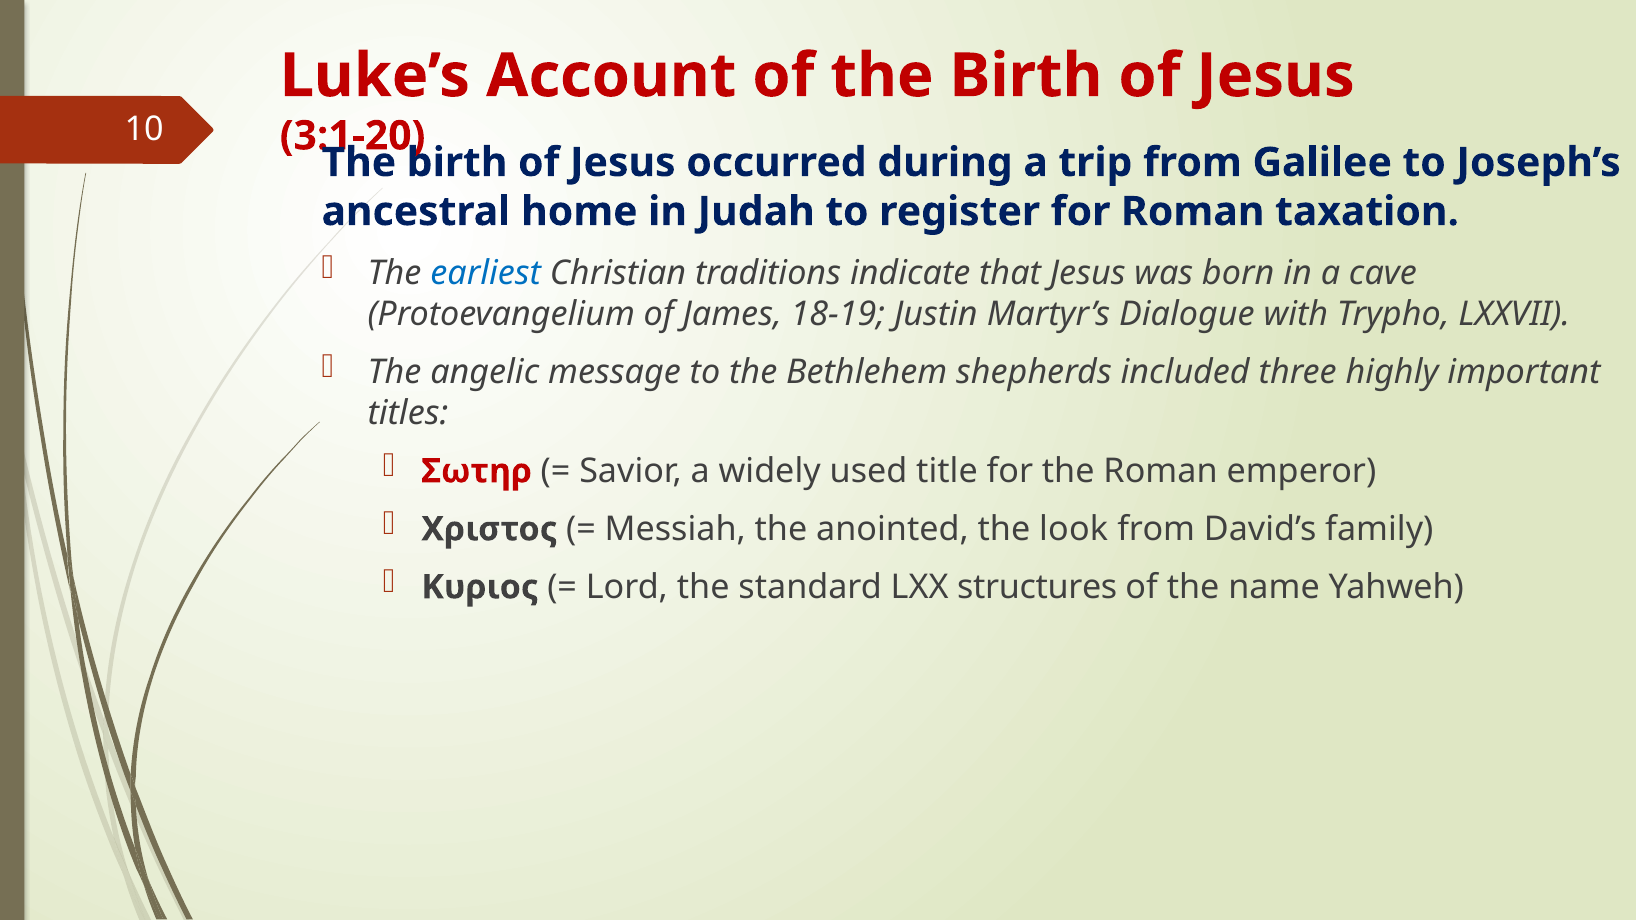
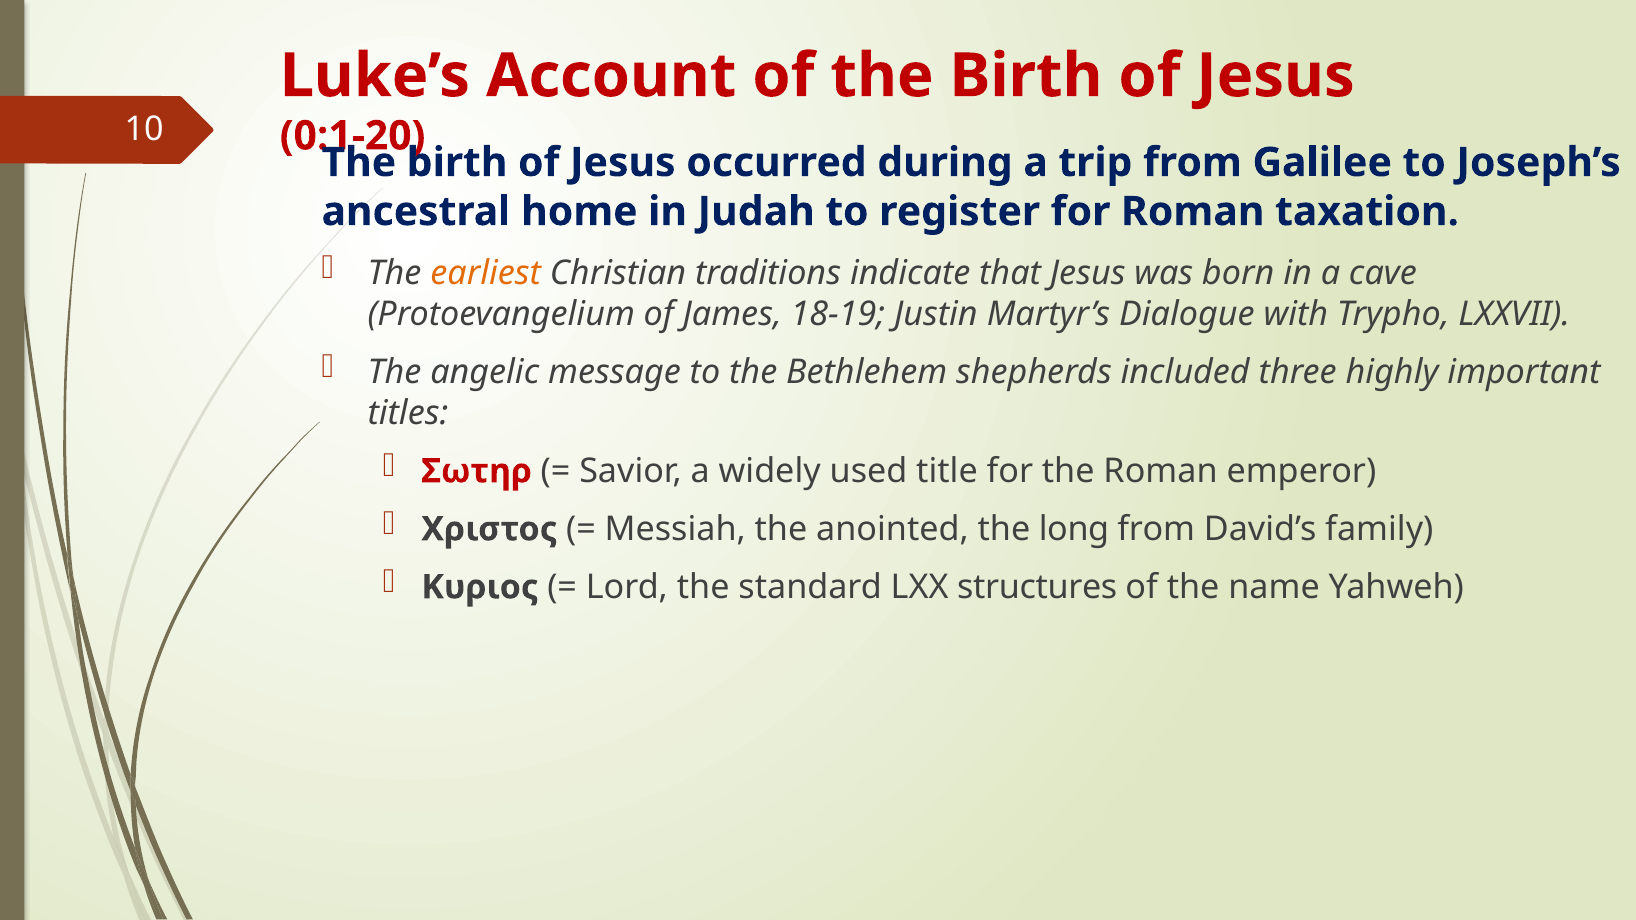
3:1-20: 3:1-20 -> 0:1-20 (353, 136)
earliest colour: blue -> orange (486, 273)
look: look -> long (1074, 529)
